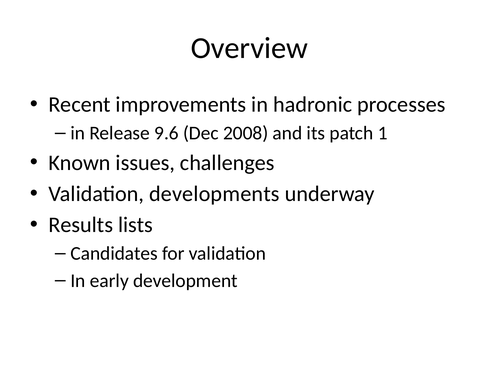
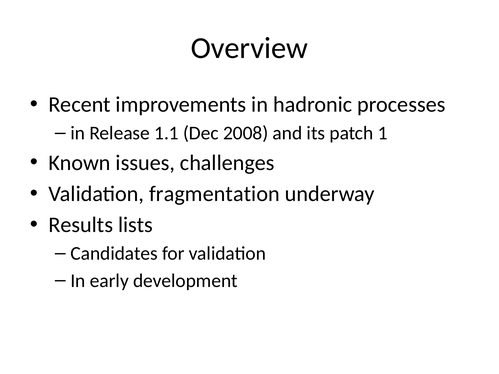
9.6: 9.6 -> 1.1 (166, 133)
developments: developments -> fragmentation (214, 194)
